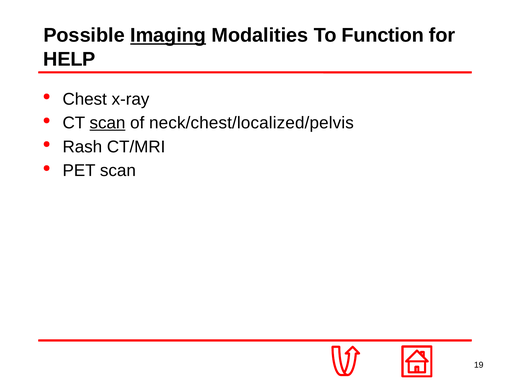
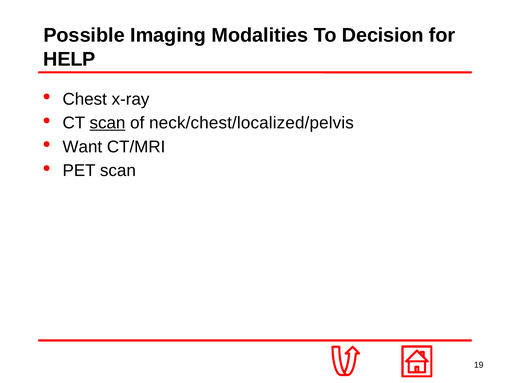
Imaging underline: present -> none (168, 35)
Function: Function -> Decision (383, 35)
Rash: Rash -> Want (82, 147)
